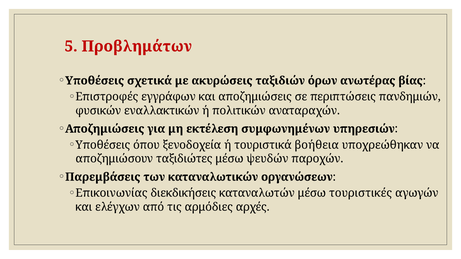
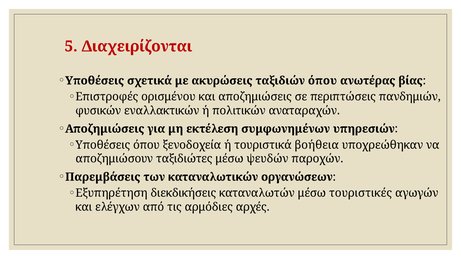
Προβλημάτων: Προβλημάτων -> Διαχειρίζονται (137, 46)
ταξιδιών όρων: όρων -> όπου (322, 81)
εγγράφων: εγγράφων -> ορισμένου (168, 97)
Επικοινωνίας: Επικοινωνίας -> Εξυπηρέτηση (112, 193)
